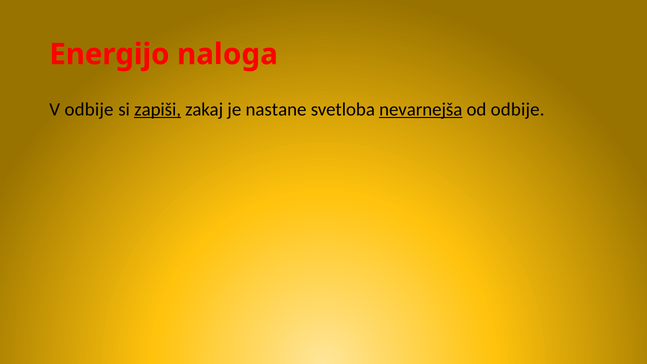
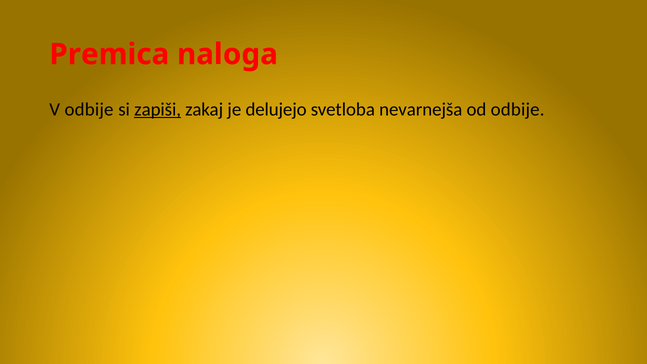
Energijo: Energijo -> Premica (109, 54)
nastane: nastane -> delujejo (276, 109)
nevarnejša underline: present -> none (421, 109)
